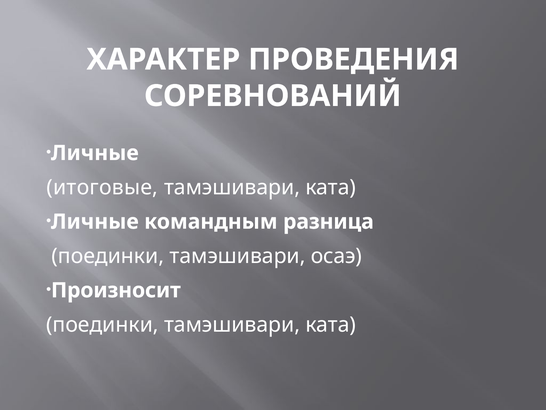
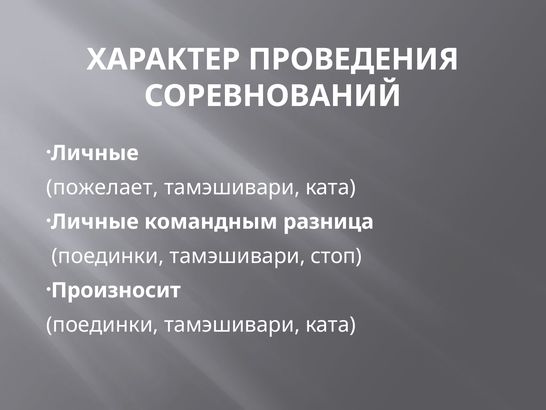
итоговые: итоговые -> пожелает (102, 187)
осаэ: осаэ -> стоп (336, 256)
